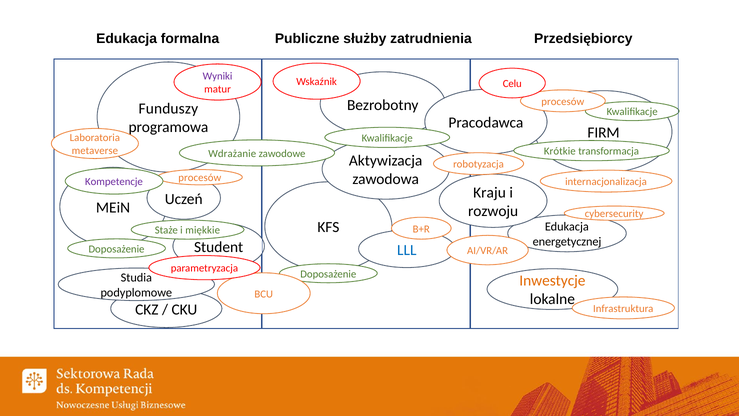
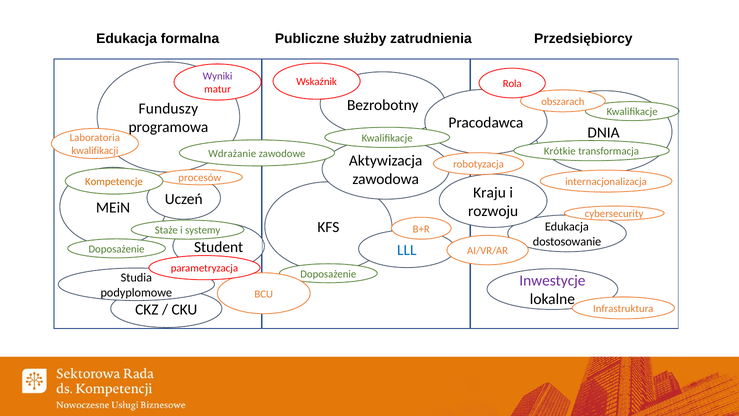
Celu: Celu -> Rola (512, 84)
procesów: procesów -> obszarach (563, 102)
FIRM: FIRM -> DNIA (604, 133)
metaverse: metaverse -> kwalifikacji (95, 151)
Kompetencje colour: purple -> orange (114, 182)
miękkie: miękkie -> systemy (203, 230)
energetycznej: energetycznej -> dostosowanie (567, 241)
Inwestycje colour: orange -> purple (552, 281)
